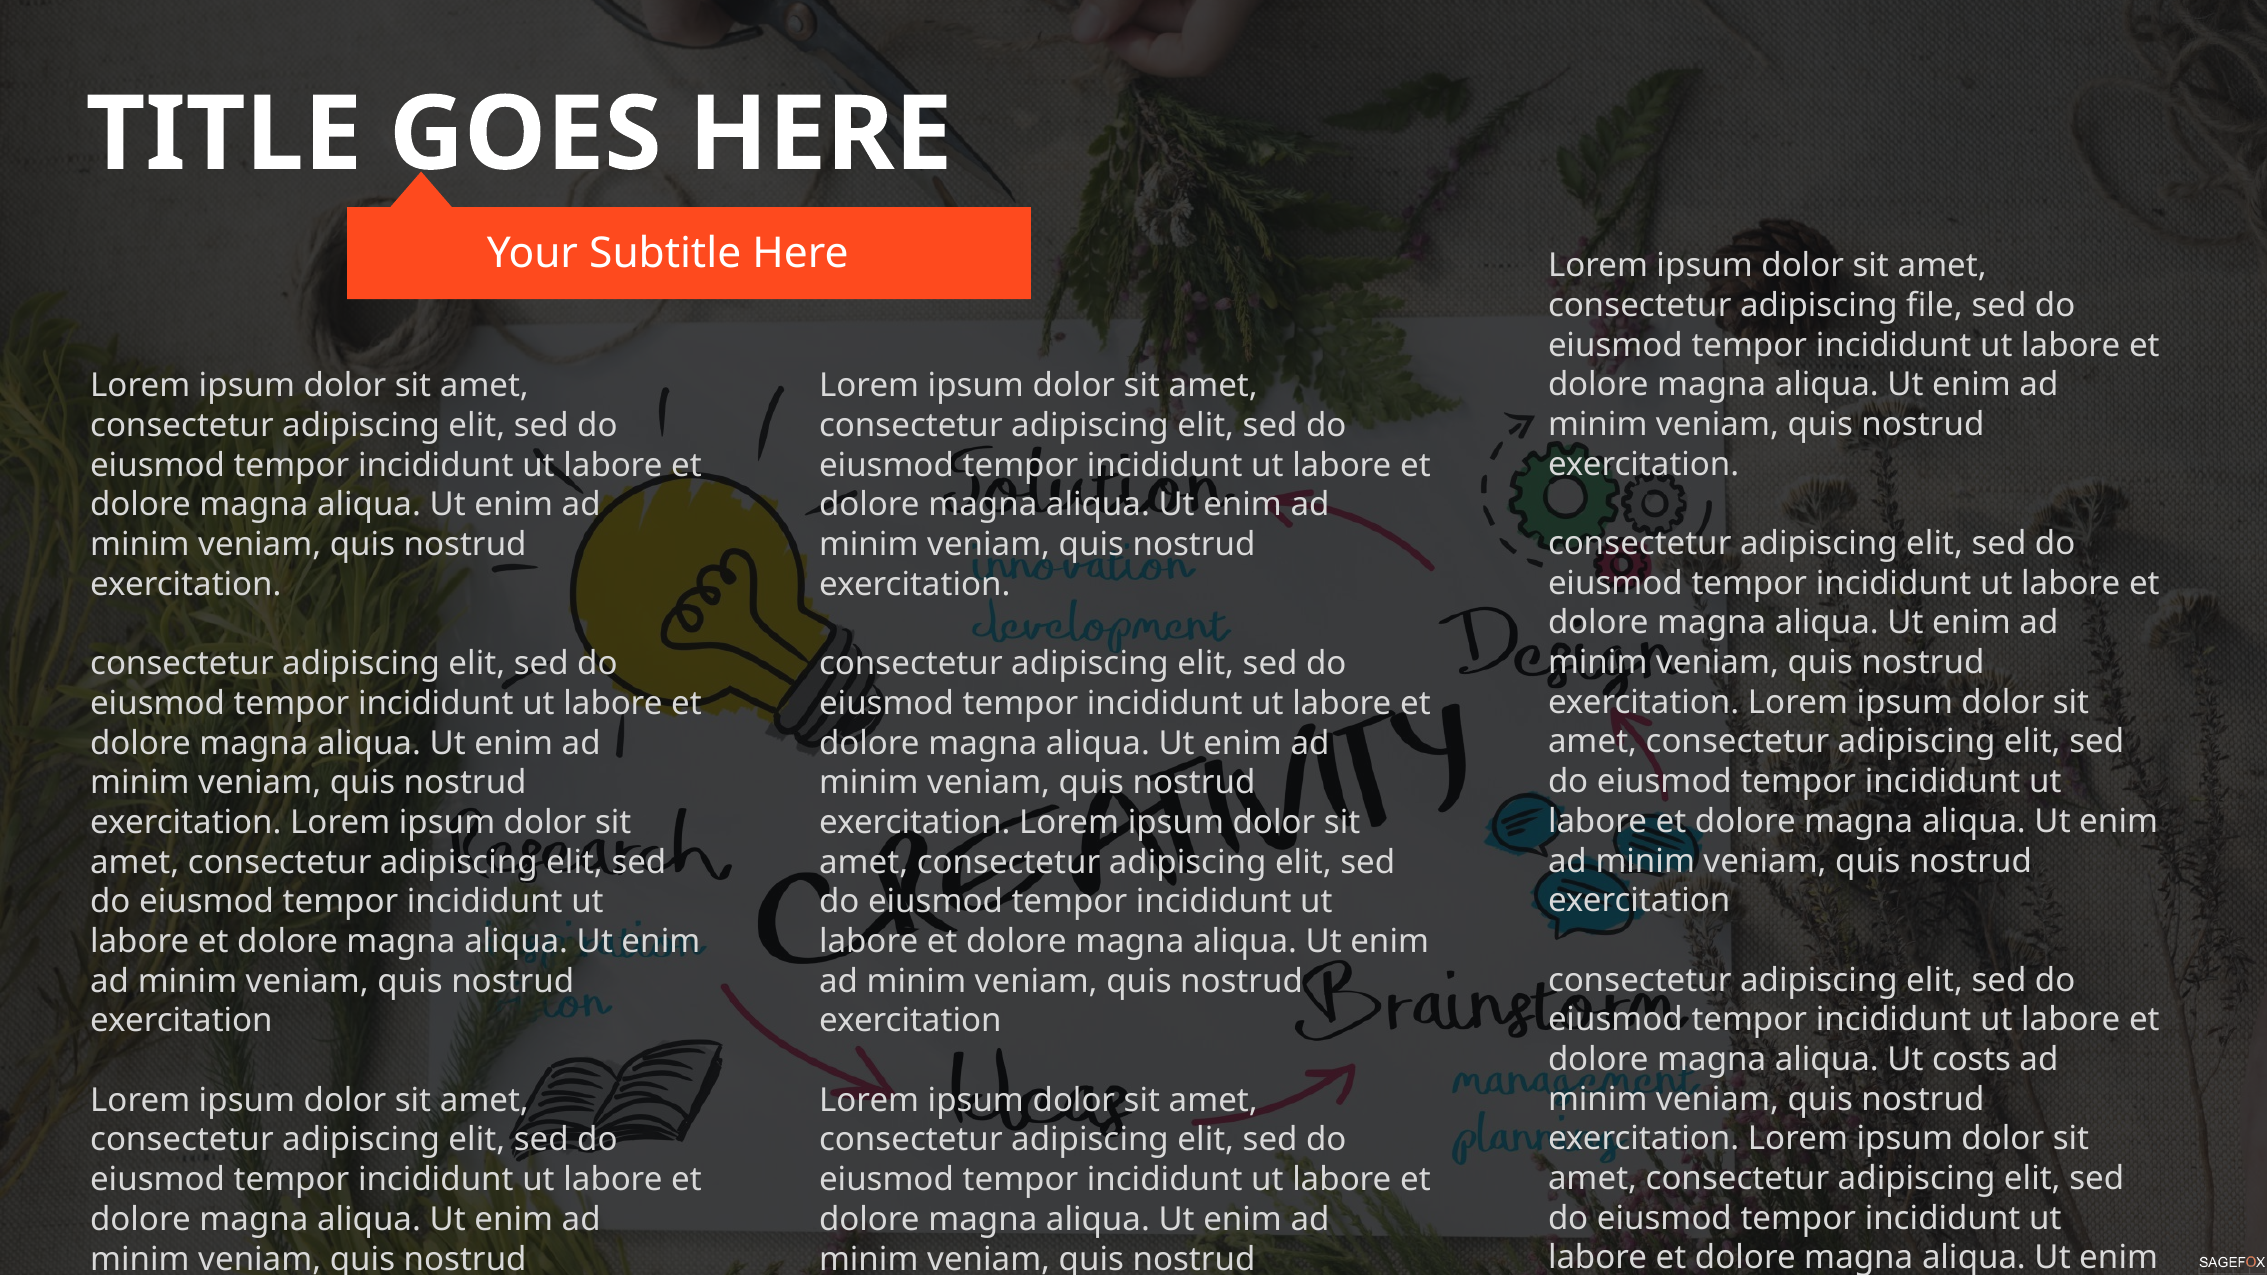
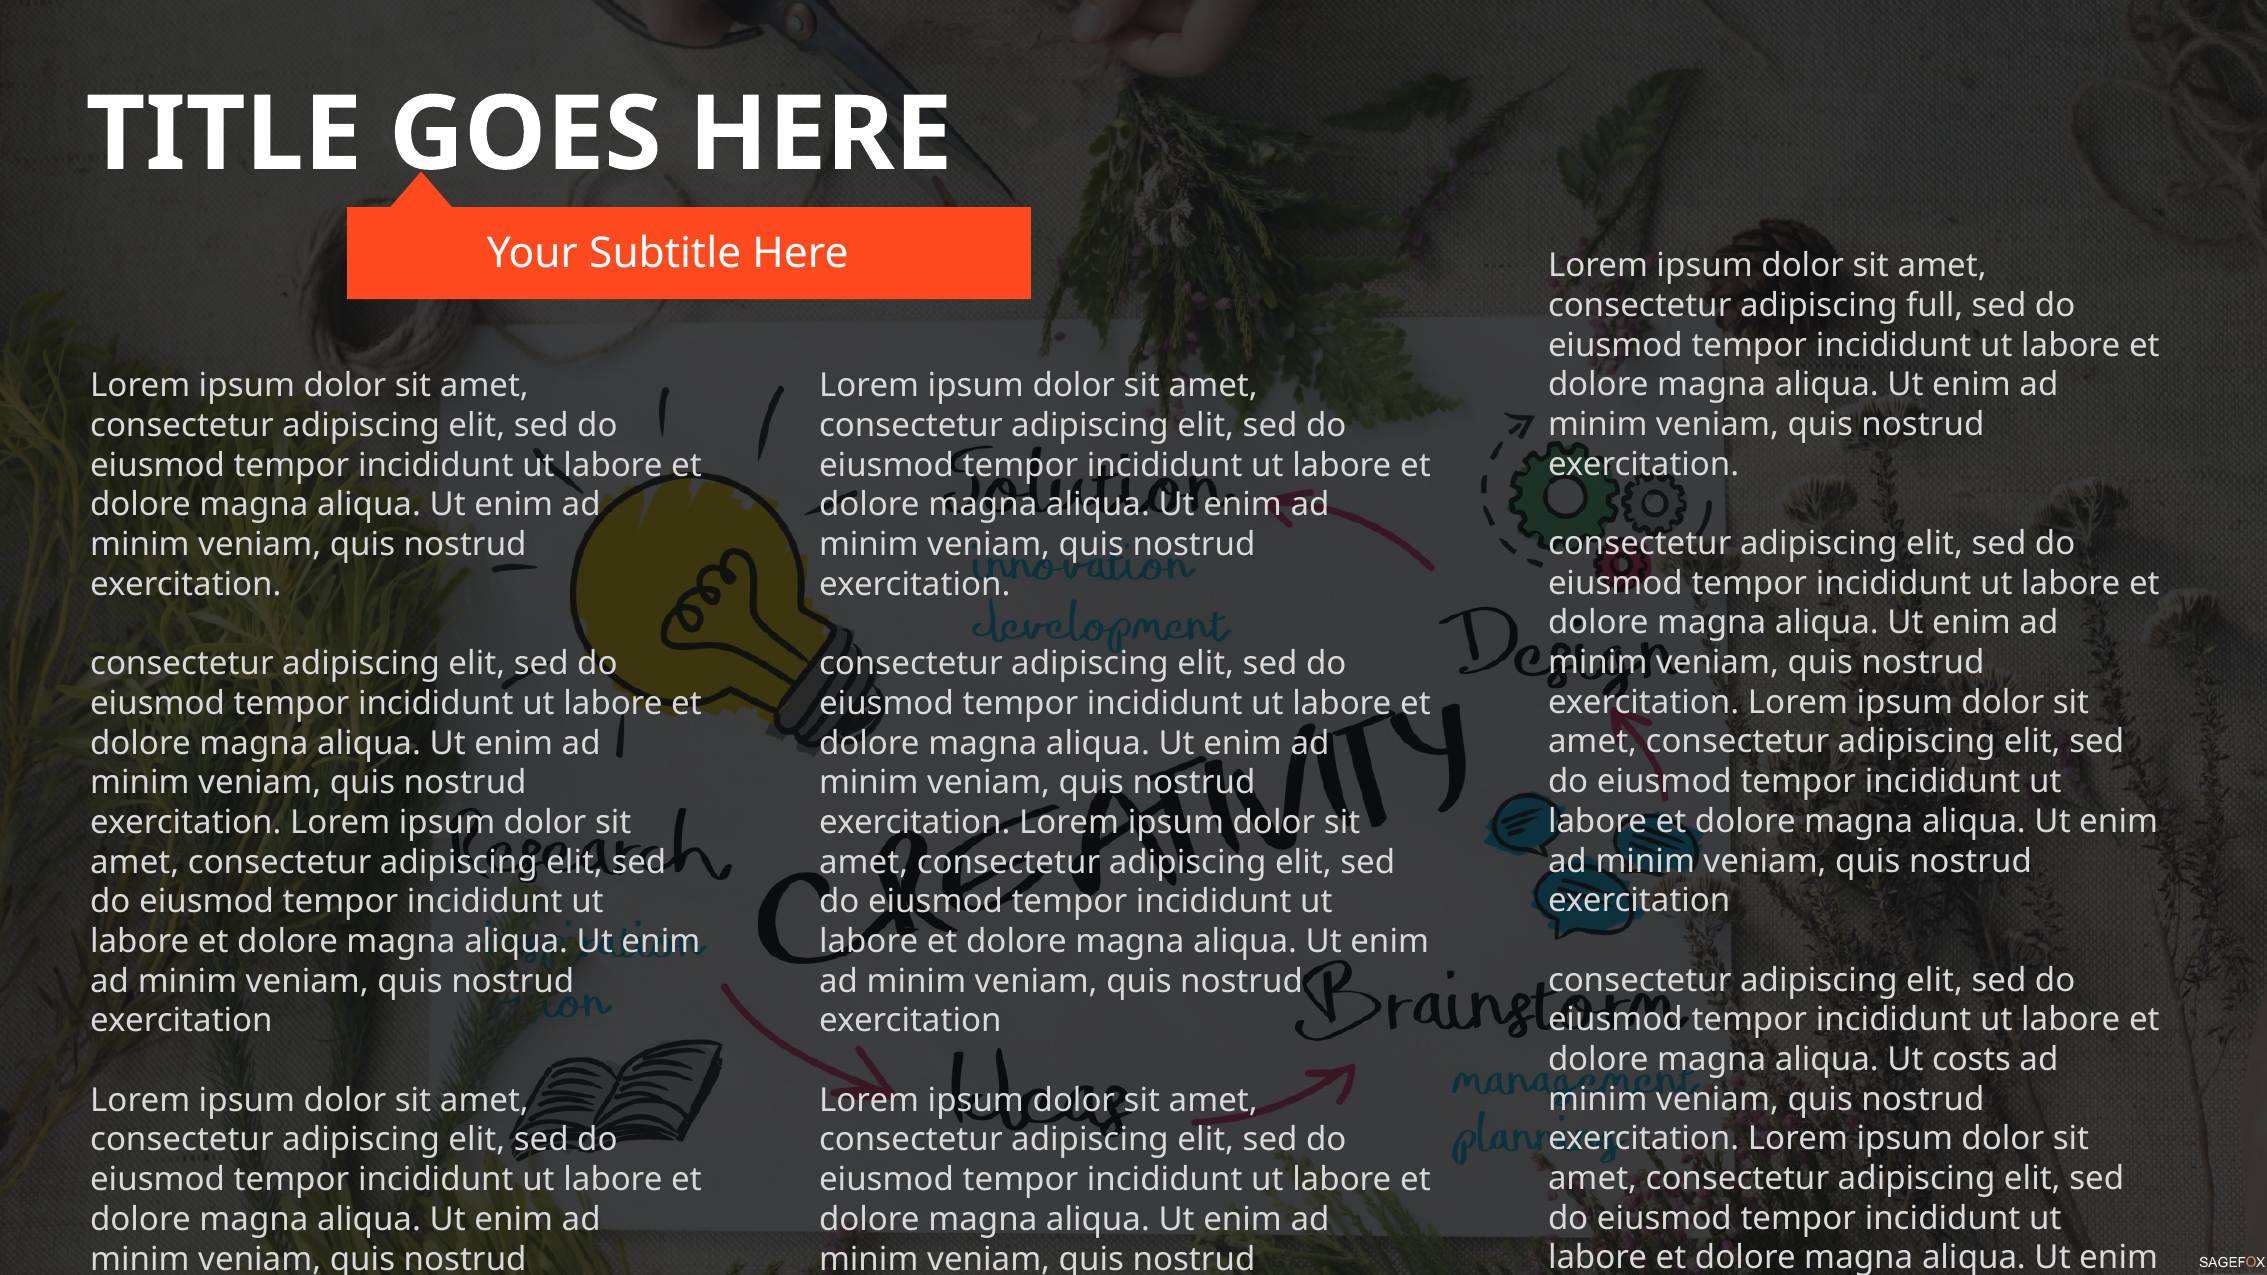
file: file -> full (1935, 306)
